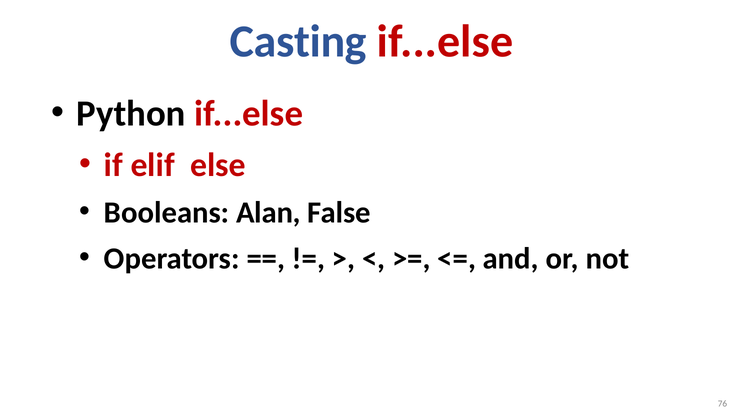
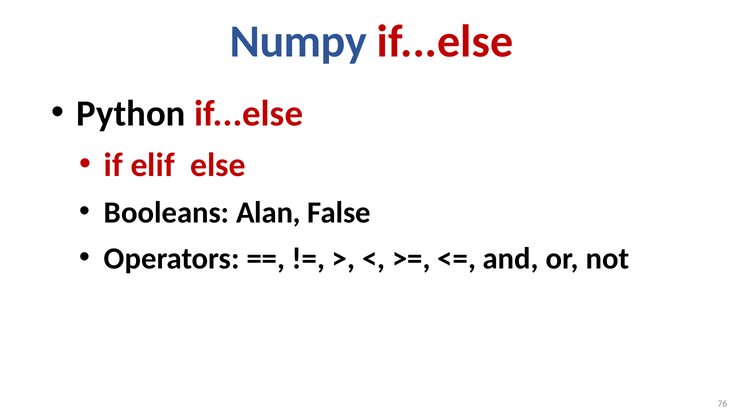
Casting: Casting -> Numpy (298, 42)
